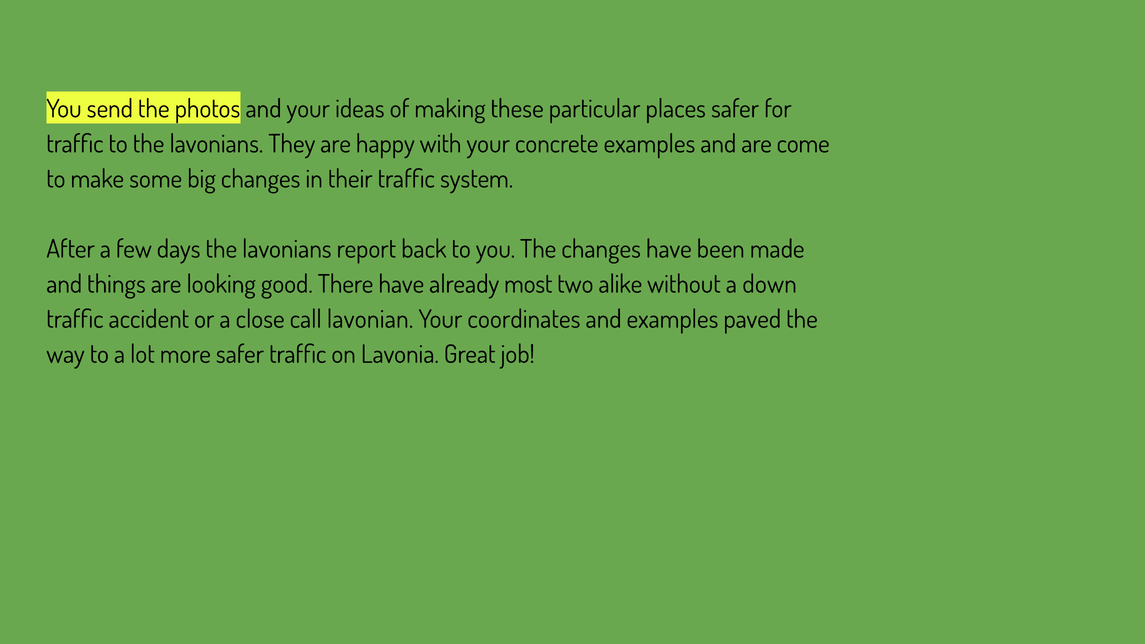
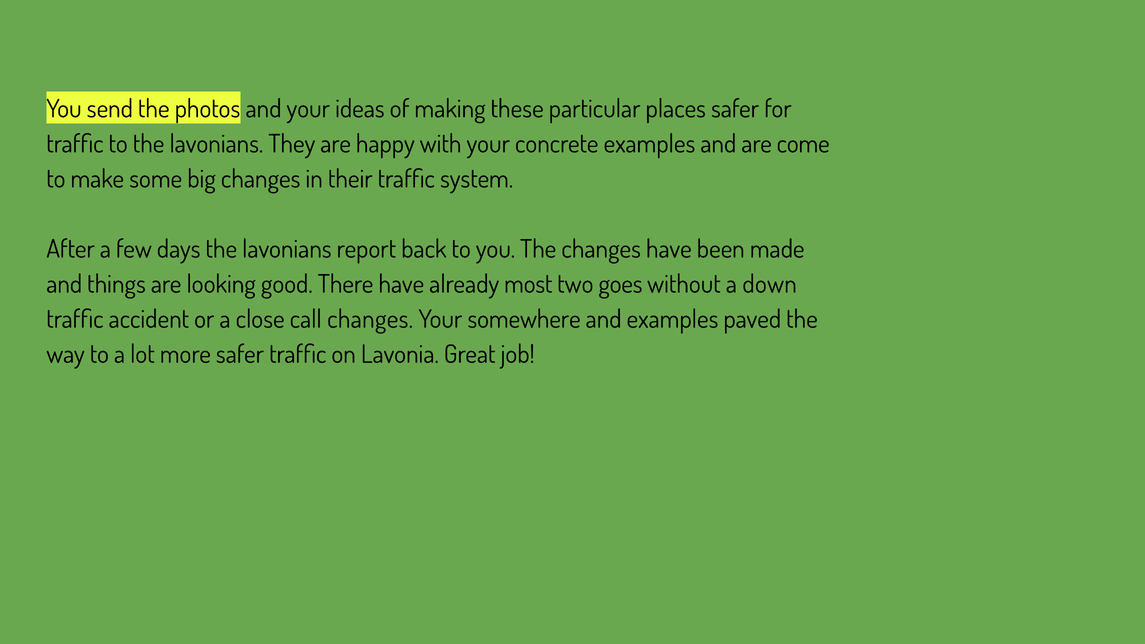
alike: alike -> goes (620, 284)
call lavonian: lavonian -> changes (370, 319)
coordinates: coordinates -> somewhere (524, 319)
